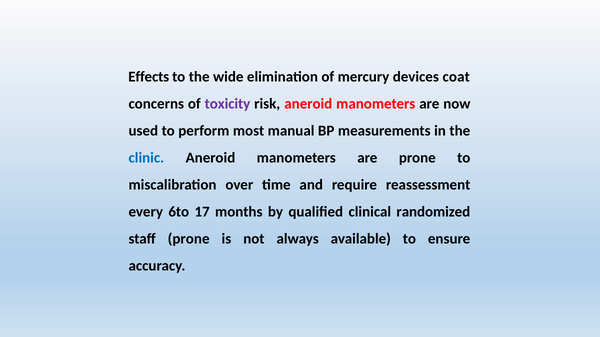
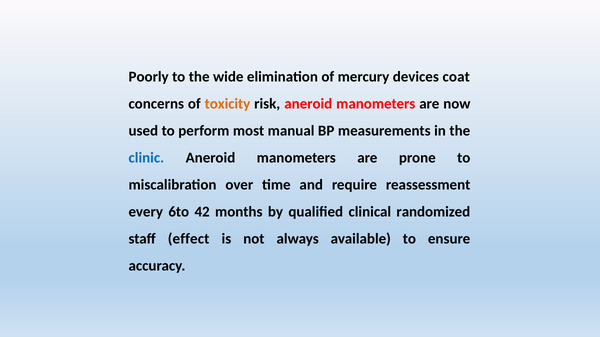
Effects: Effects -> Poorly (149, 77)
toxicity colour: purple -> orange (228, 104)
17: 17 -> 42 (202, 212)
staff prone: prone -> effect (189, 239)
